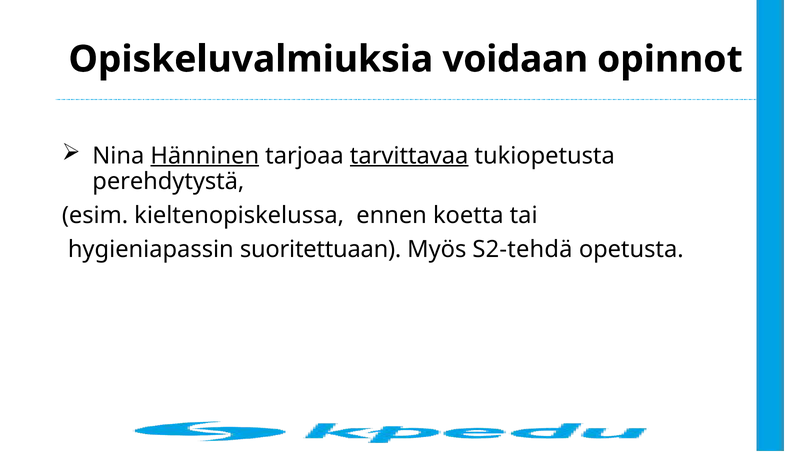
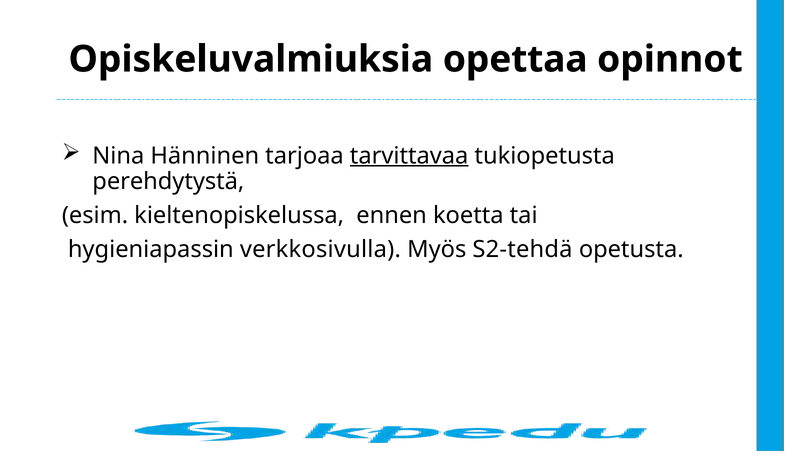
voidaan: voidaan -> opettaa (515, 59)
Hänninen underline: present -> none (205, 156)
suoritettuaan: suoritettuaan -> verkkosivulla (320, 249)
